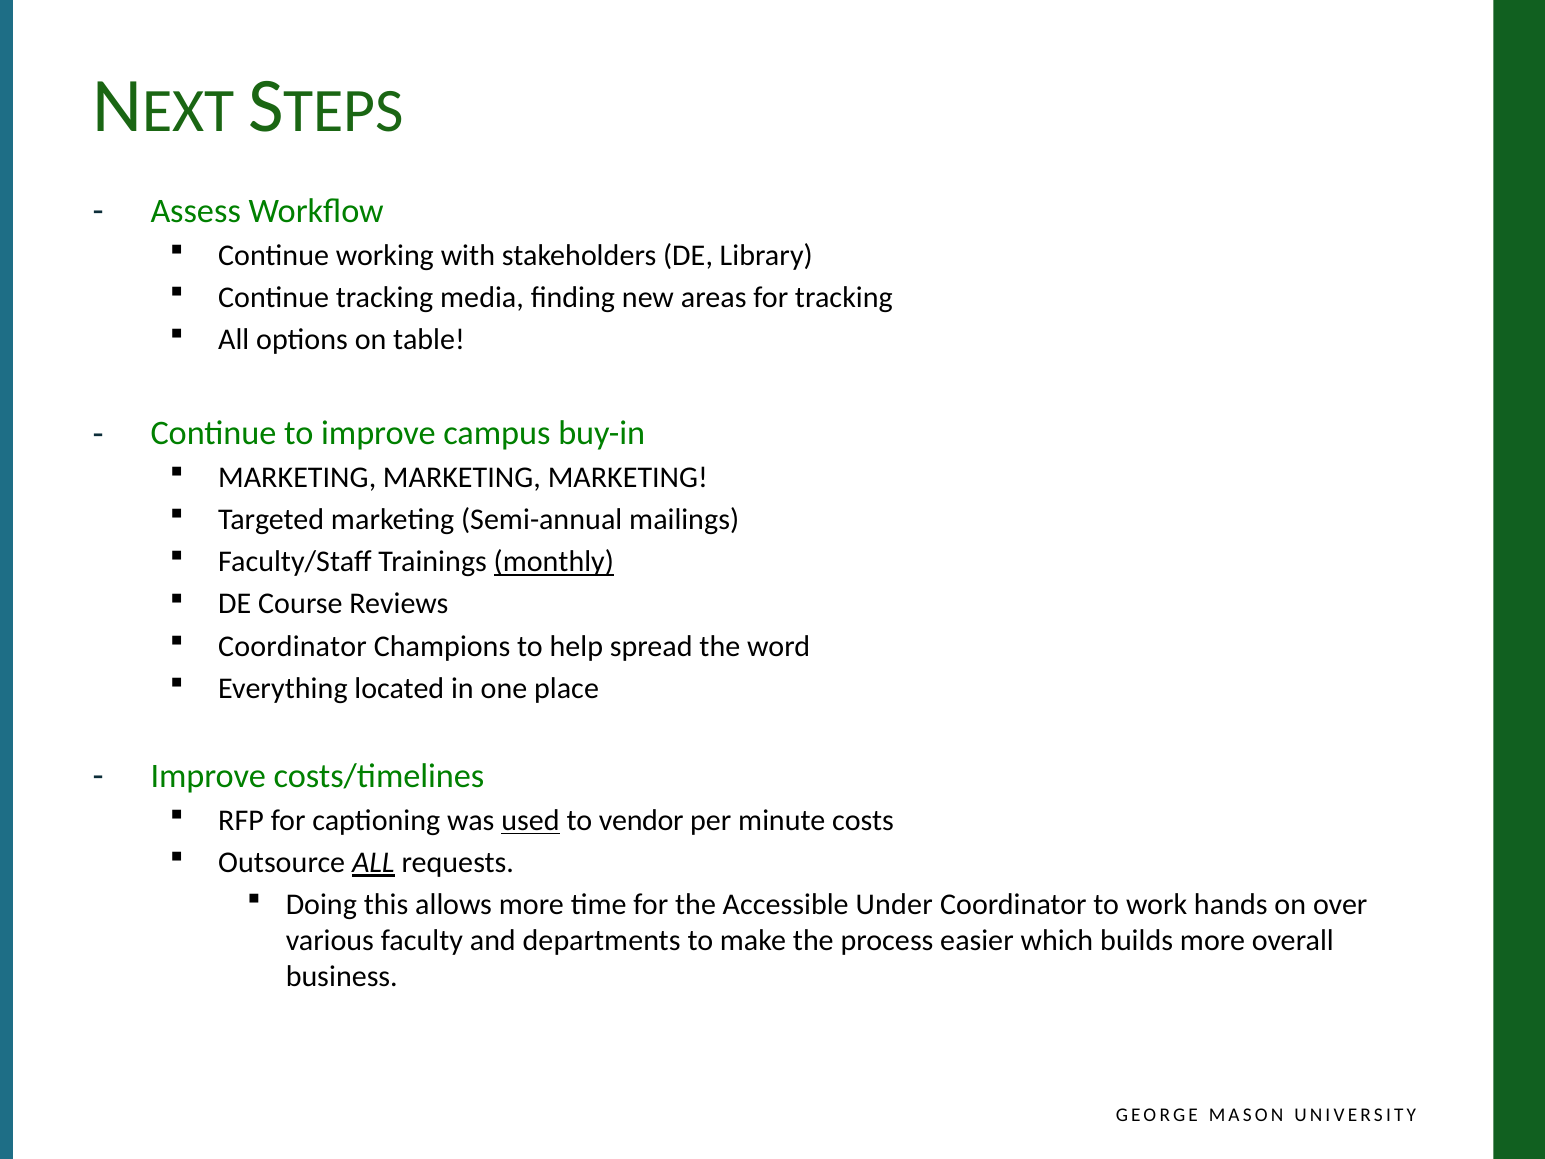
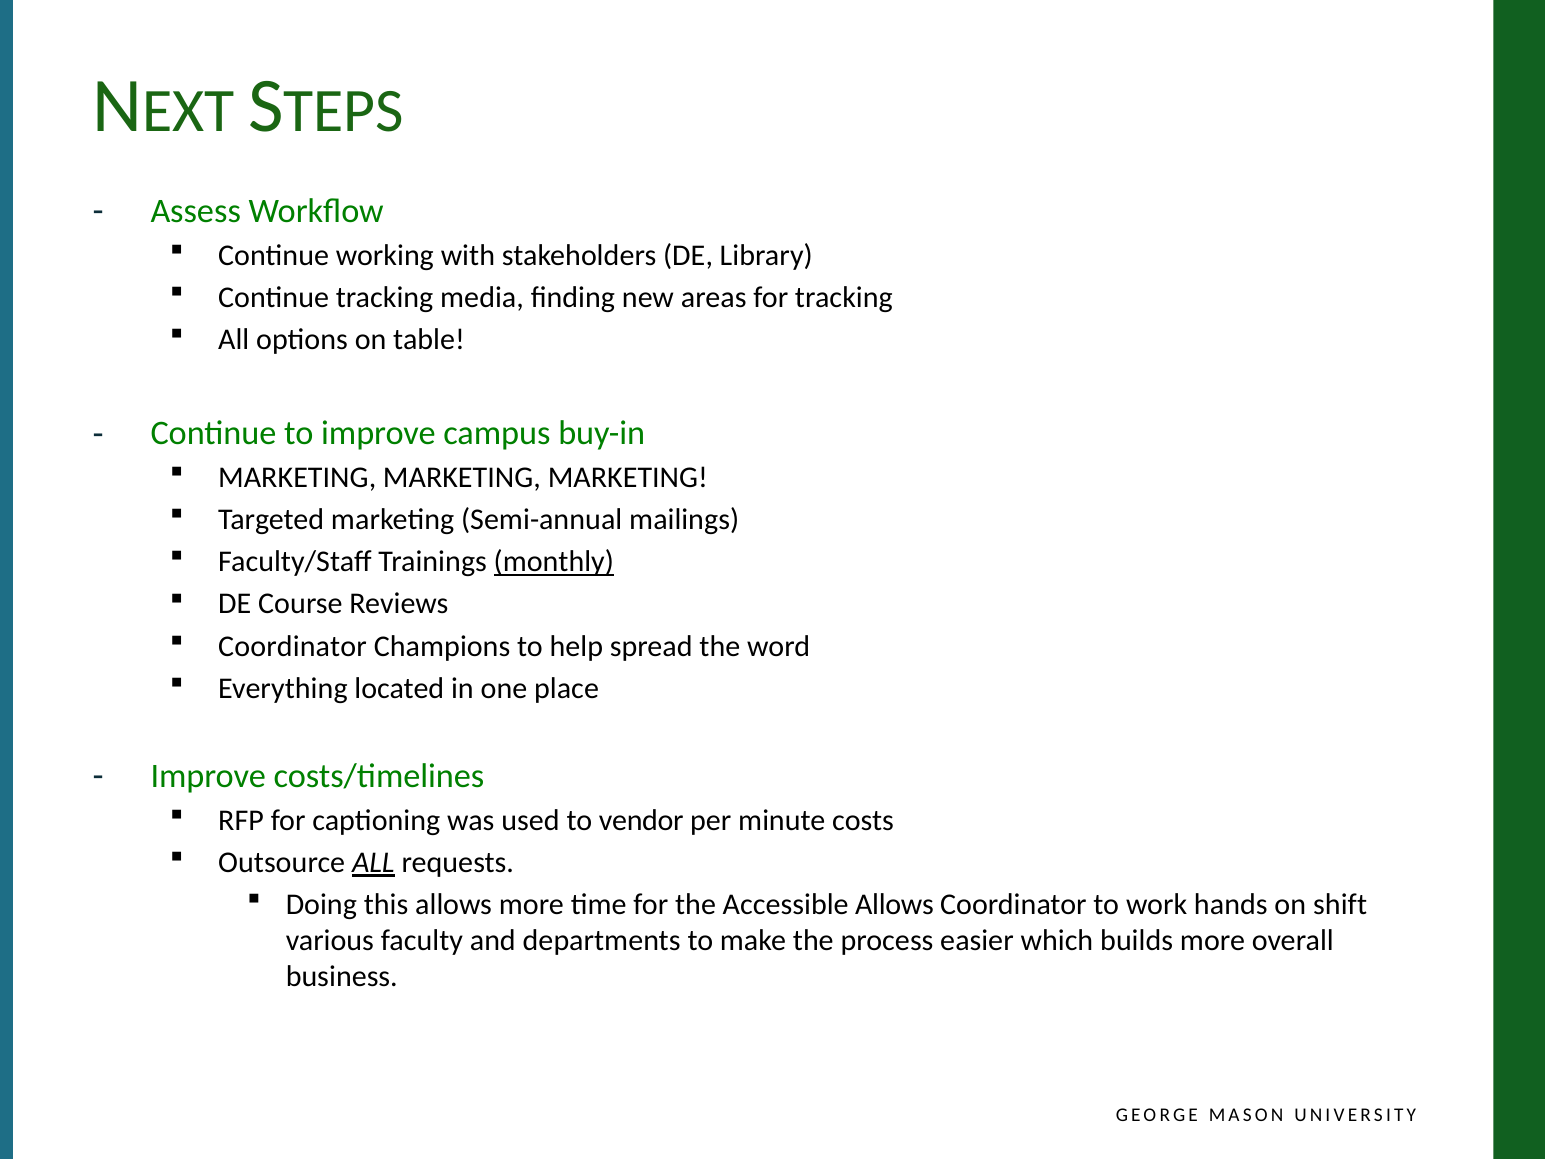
used underline: present -> none (530, 820)
Accessible Under: Under -> Allows (894, 905)
over: over -> shift (1340, 905)
